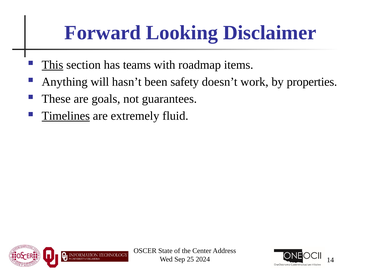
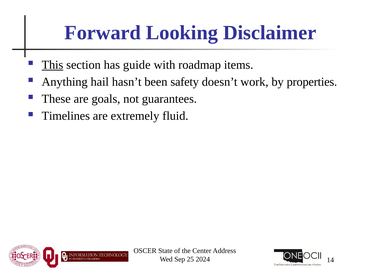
teams: teams -> guide (137, 65)
will: will -> hail (100, 82)
Timelines underline: present -> none (66, 116)
